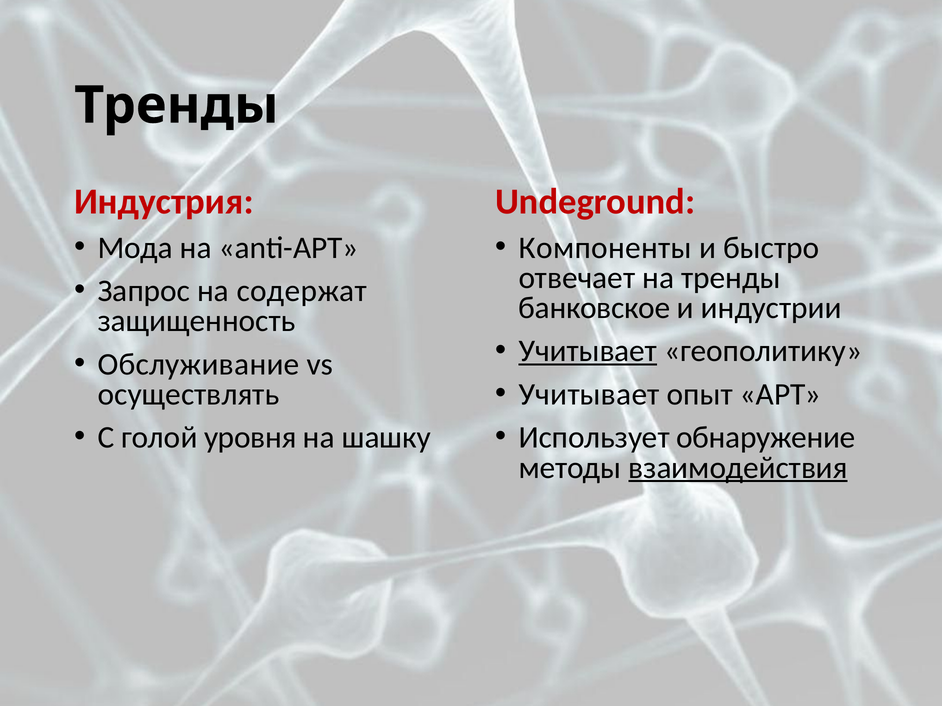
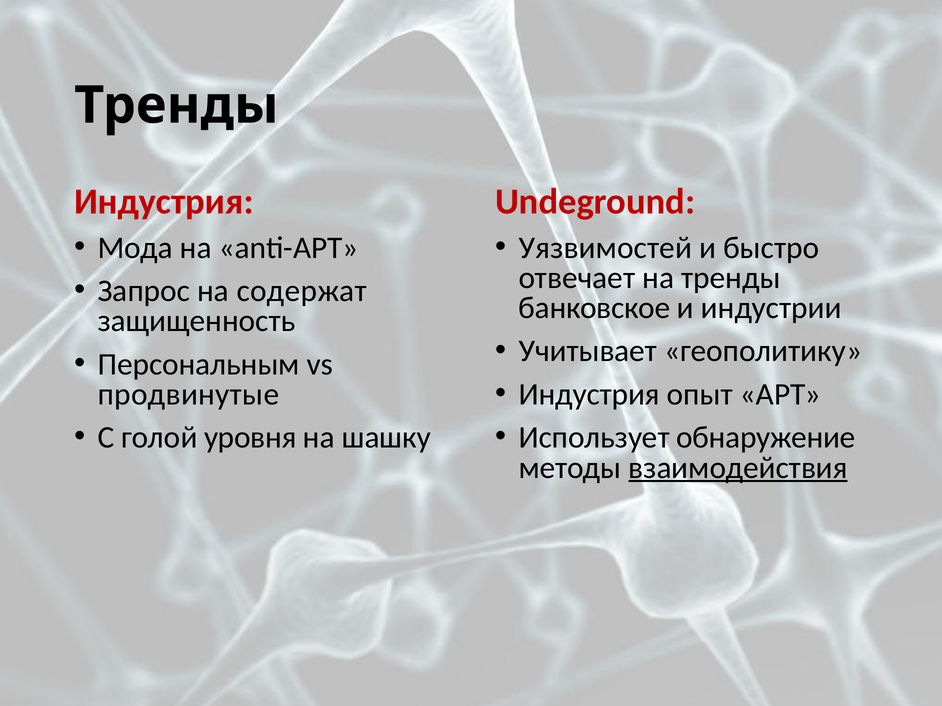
Компоненты: Компоненты -> Уязвимостей (605, 248)
Учитывает underline: present -> none (588, 351)
Обслуживание: Обслуживание -> Персональным (199, 364)
Учитывает: Учитывает -> Индустрия (589, 395)
осуществлять: осуществлять -> продвинутые (188, 395)
